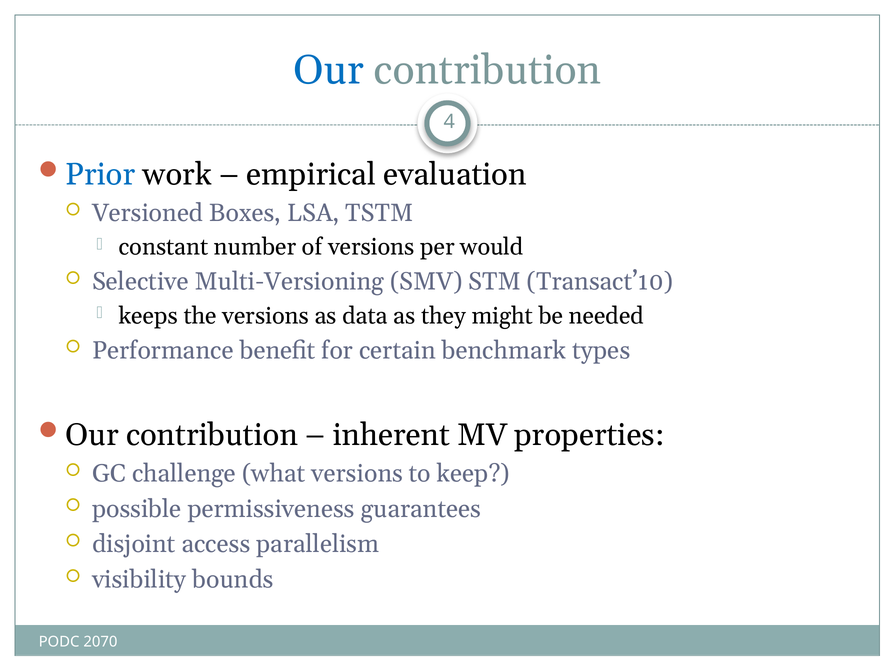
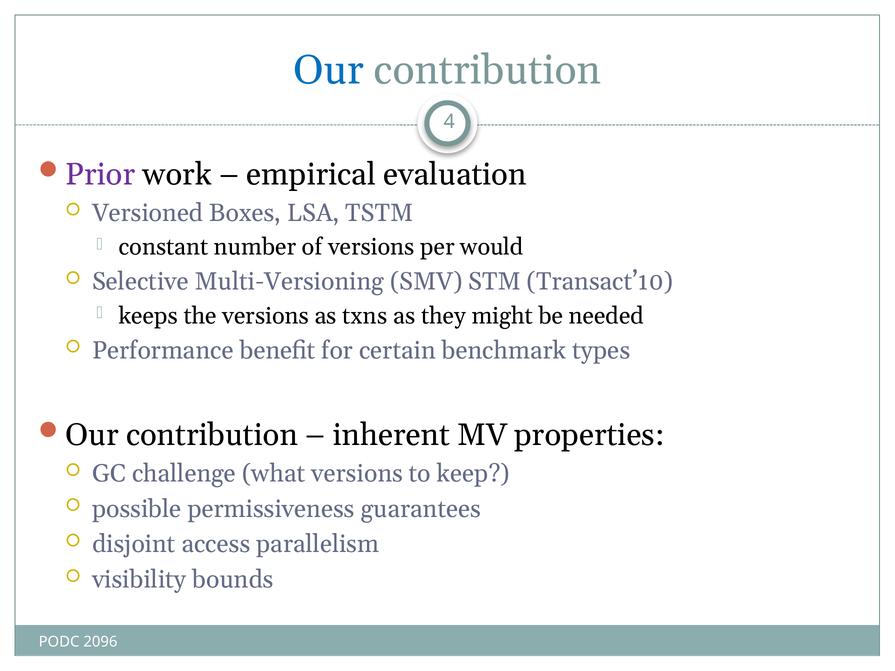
Prior colour: blue -> purple (100, 175)
data: data -> txns (365, 316)
2070: 2070 -> 2096 (100, 642)
